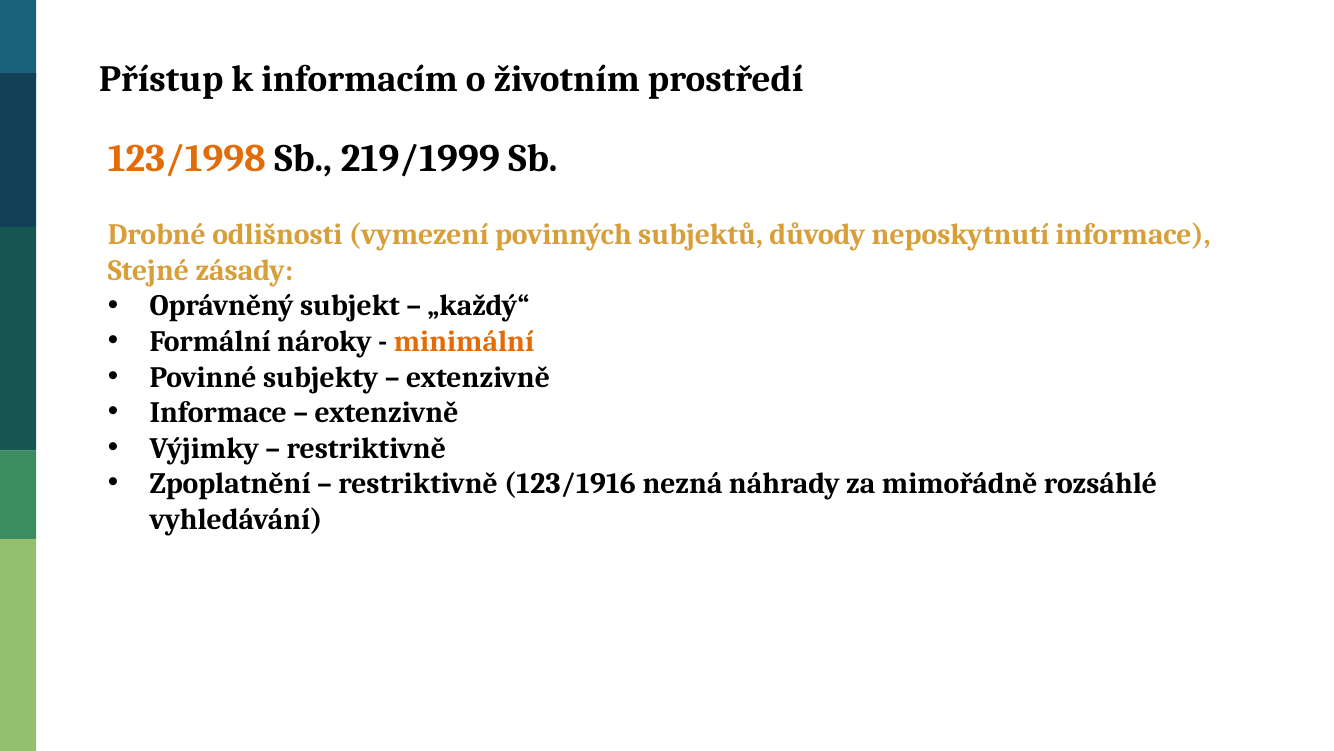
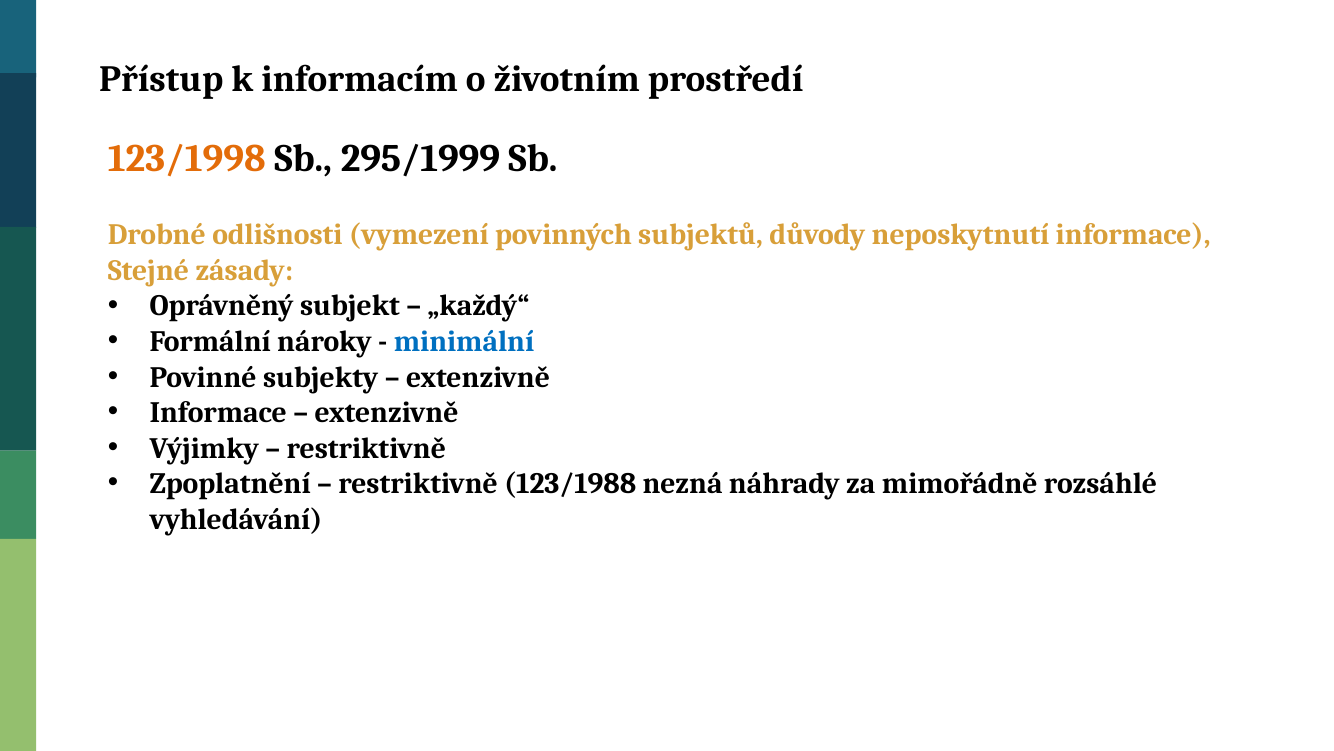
219/1999: 219/1999 -> 295/1999 (420, 159)
minimální colour: orange -> blue (464, 341)
123/1916: 123/1916 -> 123/1988 (570, 483)
